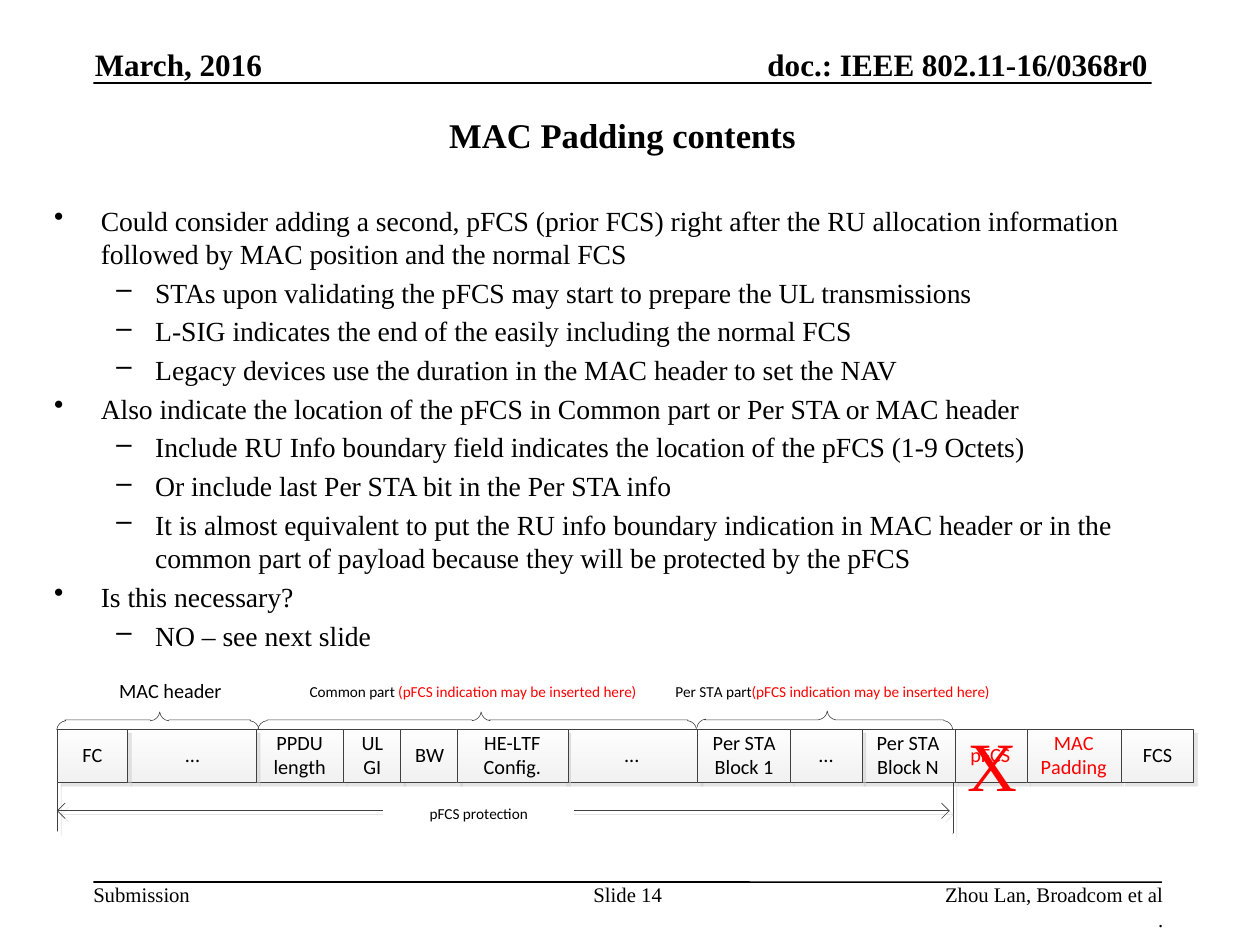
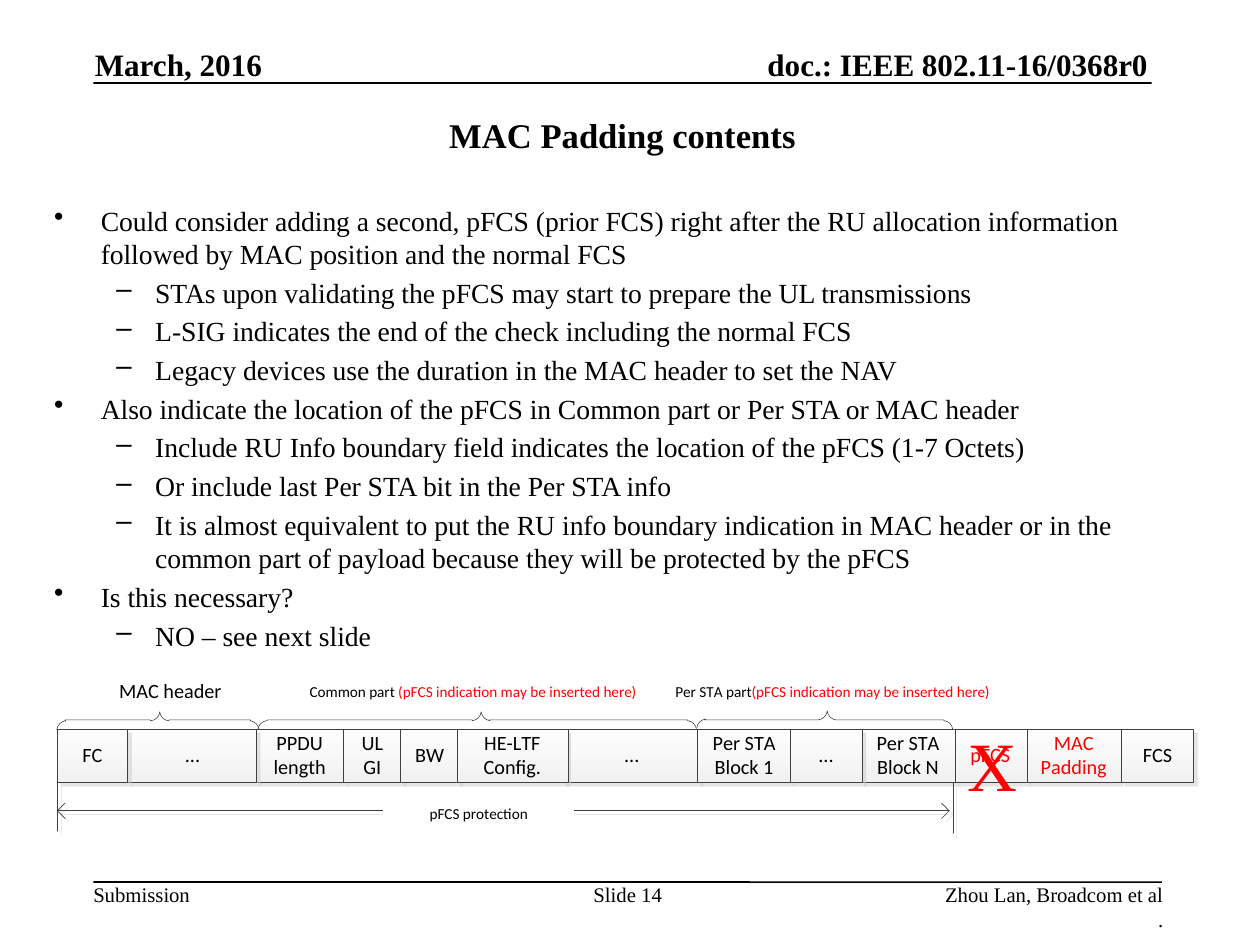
easily: easily -> check (527, 333)
1-9: 1-9 -> 1-7 (915, 449)
